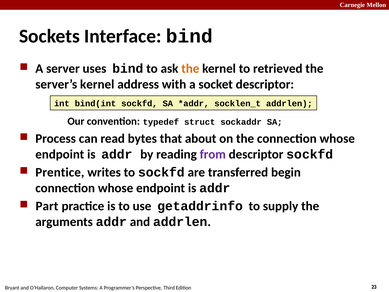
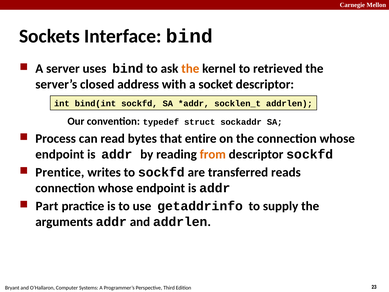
server’s kernel: kernel -> closed (97, 84)
about: about -> entire (201, 139)
from colour: purple -> orange (213, 154)
begin: begin -> reads (286, 172)
